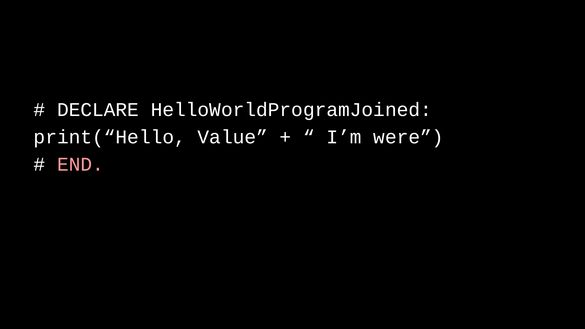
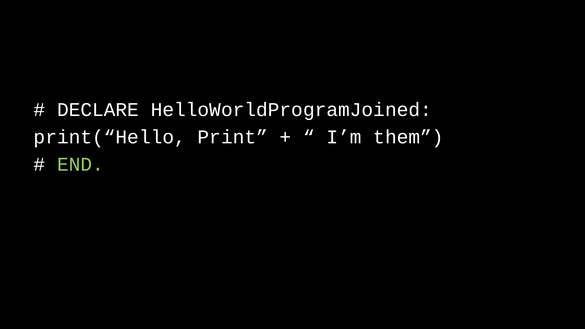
Value: Value -> Print (233, 137)
were: were -> them (408, 137)
END colour: pink -> light green (80, 164)
